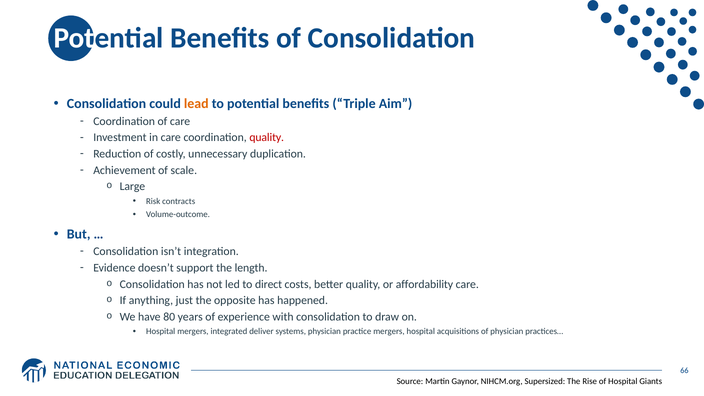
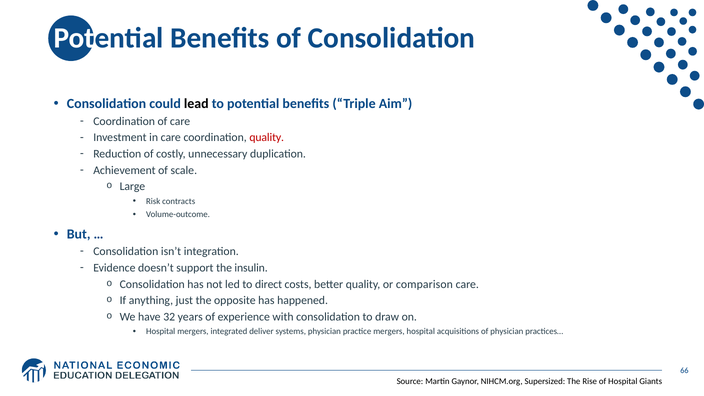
lead colour: orange -> black (196, 104)
length: length -> insulin (251, 268)
affordability: affordability -> comparison (424, 284)
80: 80 -> 32 (169, 317)
